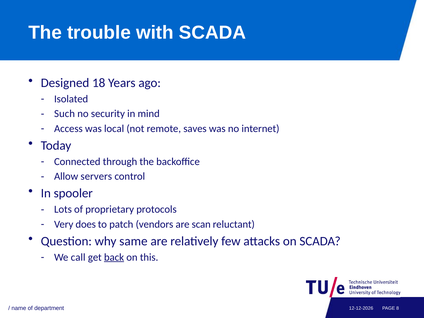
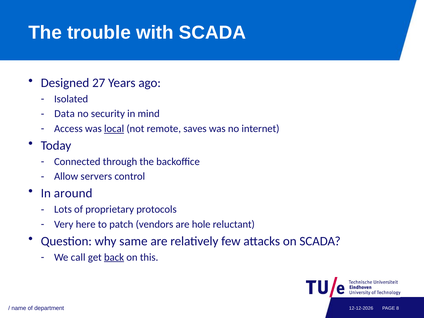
18: 18 -> 27 (99, 83)
Such: Such -> Data (65, 114)
local underline: none -> present (114, 129)
spooler: spooler -> around (73, 193)
does: does -> here (86, 224)
scan: scan -> hole (201, 224)
